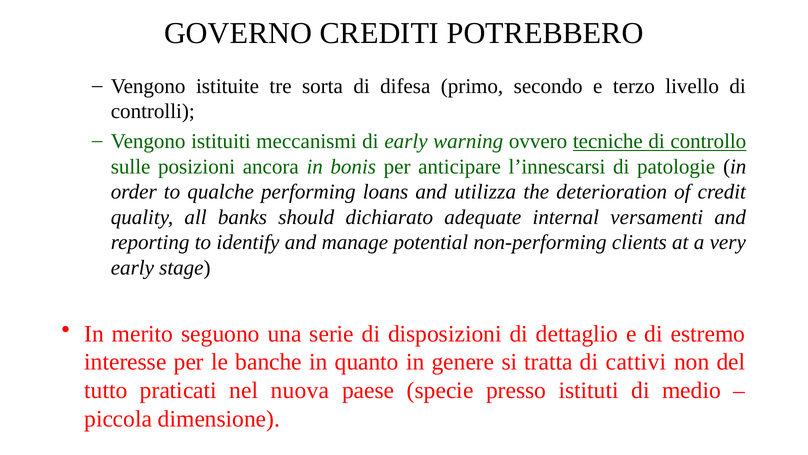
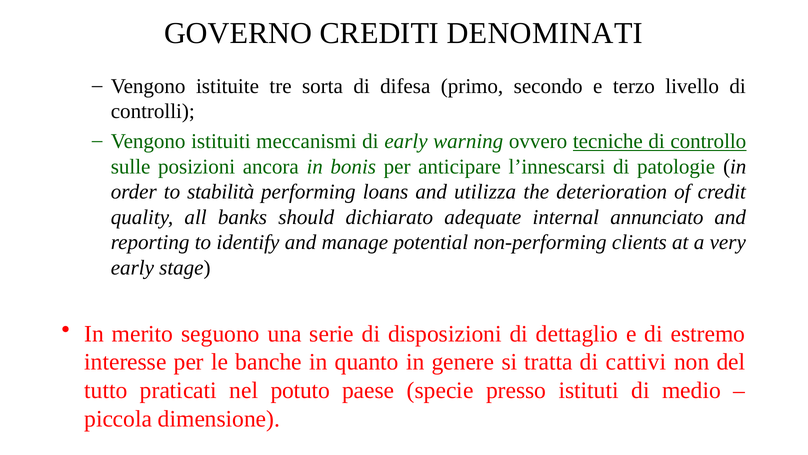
POTREBBERO: POTREBBERO -> DENOMINATI (545, 33)
qualche: qualche -> stabilità (221, 192)
versamenti: versamenti -> annunciato (657, 217)
nuova: nuova -> potuto (300, 390)
